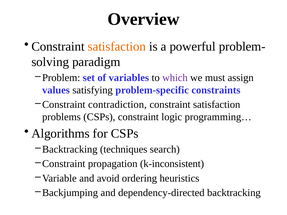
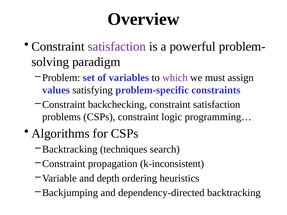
satisfaction colour: orange -> purple (117, 47)
contradiction: contradiction -> backchecking (117, 105)
avoid: avoid -> depth (108, 178)
